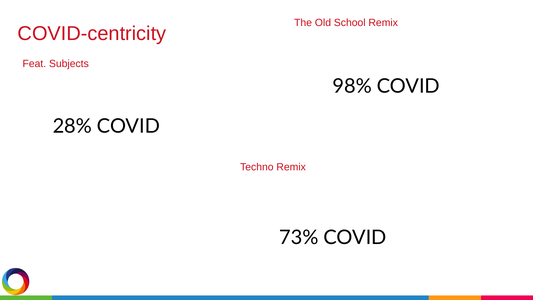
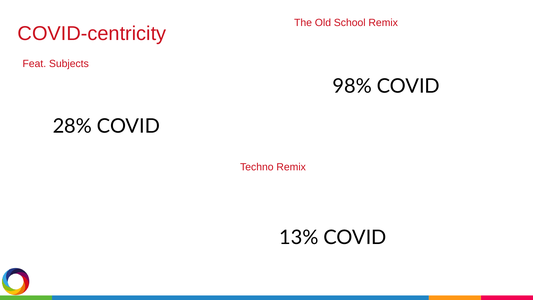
73%: 73% -> 13% (299, 237)
